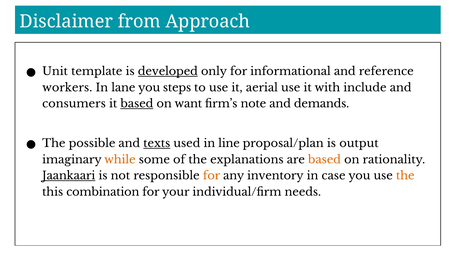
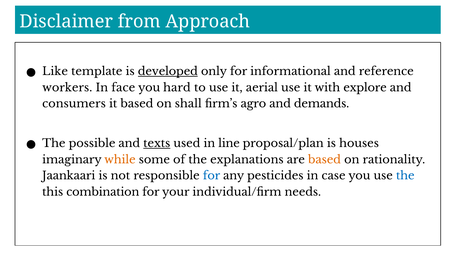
Unit: Unit -> Like (55, 72)
lane: lane -> face (123, 88)
steps: steps -> hard (177, 88)
include: include -> explore (365, 88)
based underline: present -> none (137, 104)
want: want -> shall (188, 104)
note: note -> agro (253, 104)
output: output -> houses (359, 144)
Jaankaari underline: present -> none (69, 176)
for colour: orange -> blue (212, 176)
inventory: inventory -> pesticides (275, 176)
the colour: orange -> blue (405, 176)
